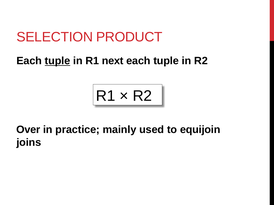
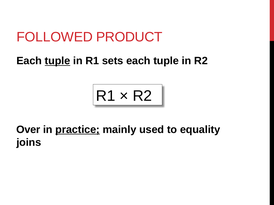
SELECTION: SELECTION -> FOLLOWED (55, 37)
next: next -> sets (113, 61)
practice underline: none -> present (78, 130)
equijoin: equijoin -> equality (200, 130)
